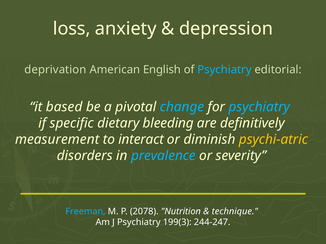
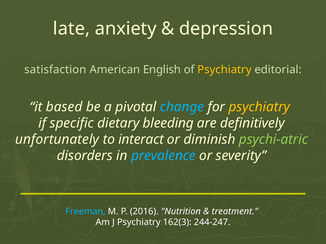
loss: loss -> late (72, 29)
deprivation: deprivation -> satisfaction (55, 70)
Psychiatry colour: light blue -> yellow (225, 70)
psychiatry colour: light blue -> yellow (259, 107)
measurement: measurement -> unfortunately (57, 140)
psychi-atric colour: yellow -> light green (273, 140)
2078: 2078 -> 2016 (144, 212)
technique: technique -> treatment (235, 212)
199(3: 199(3 -> 162(3 (177, 223)
